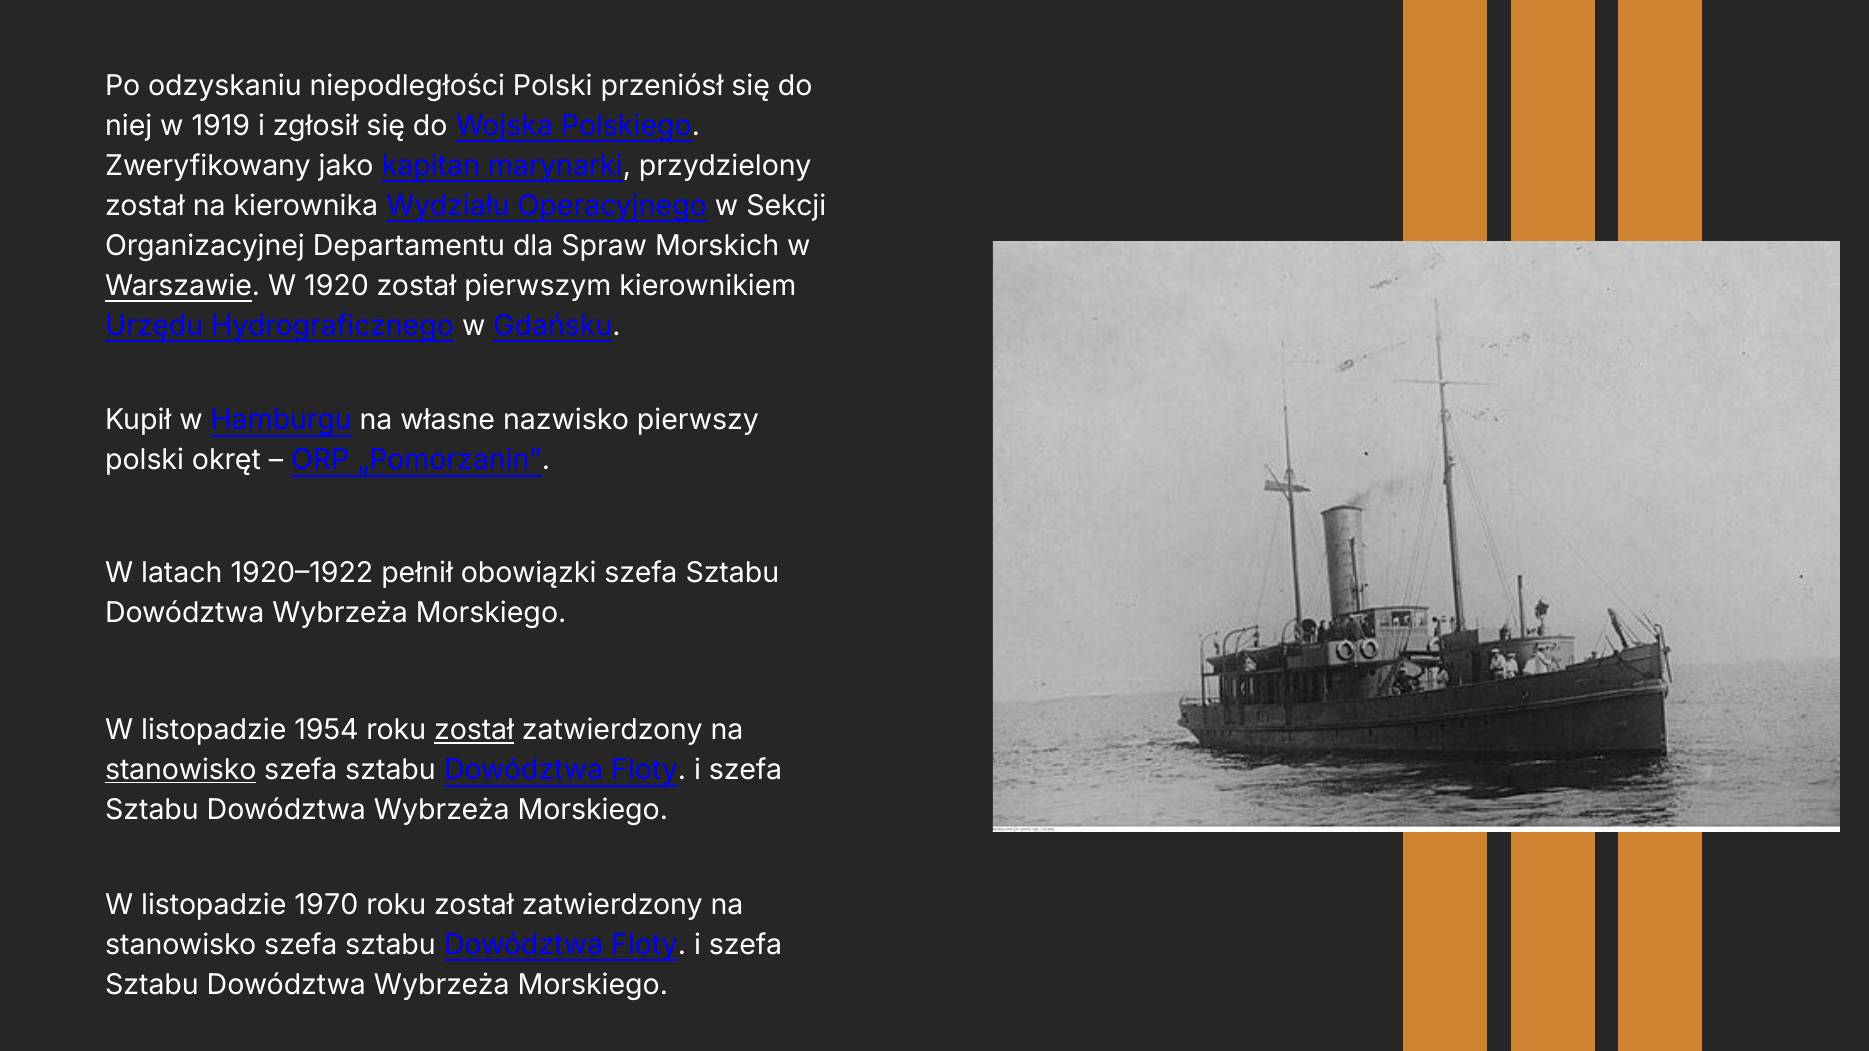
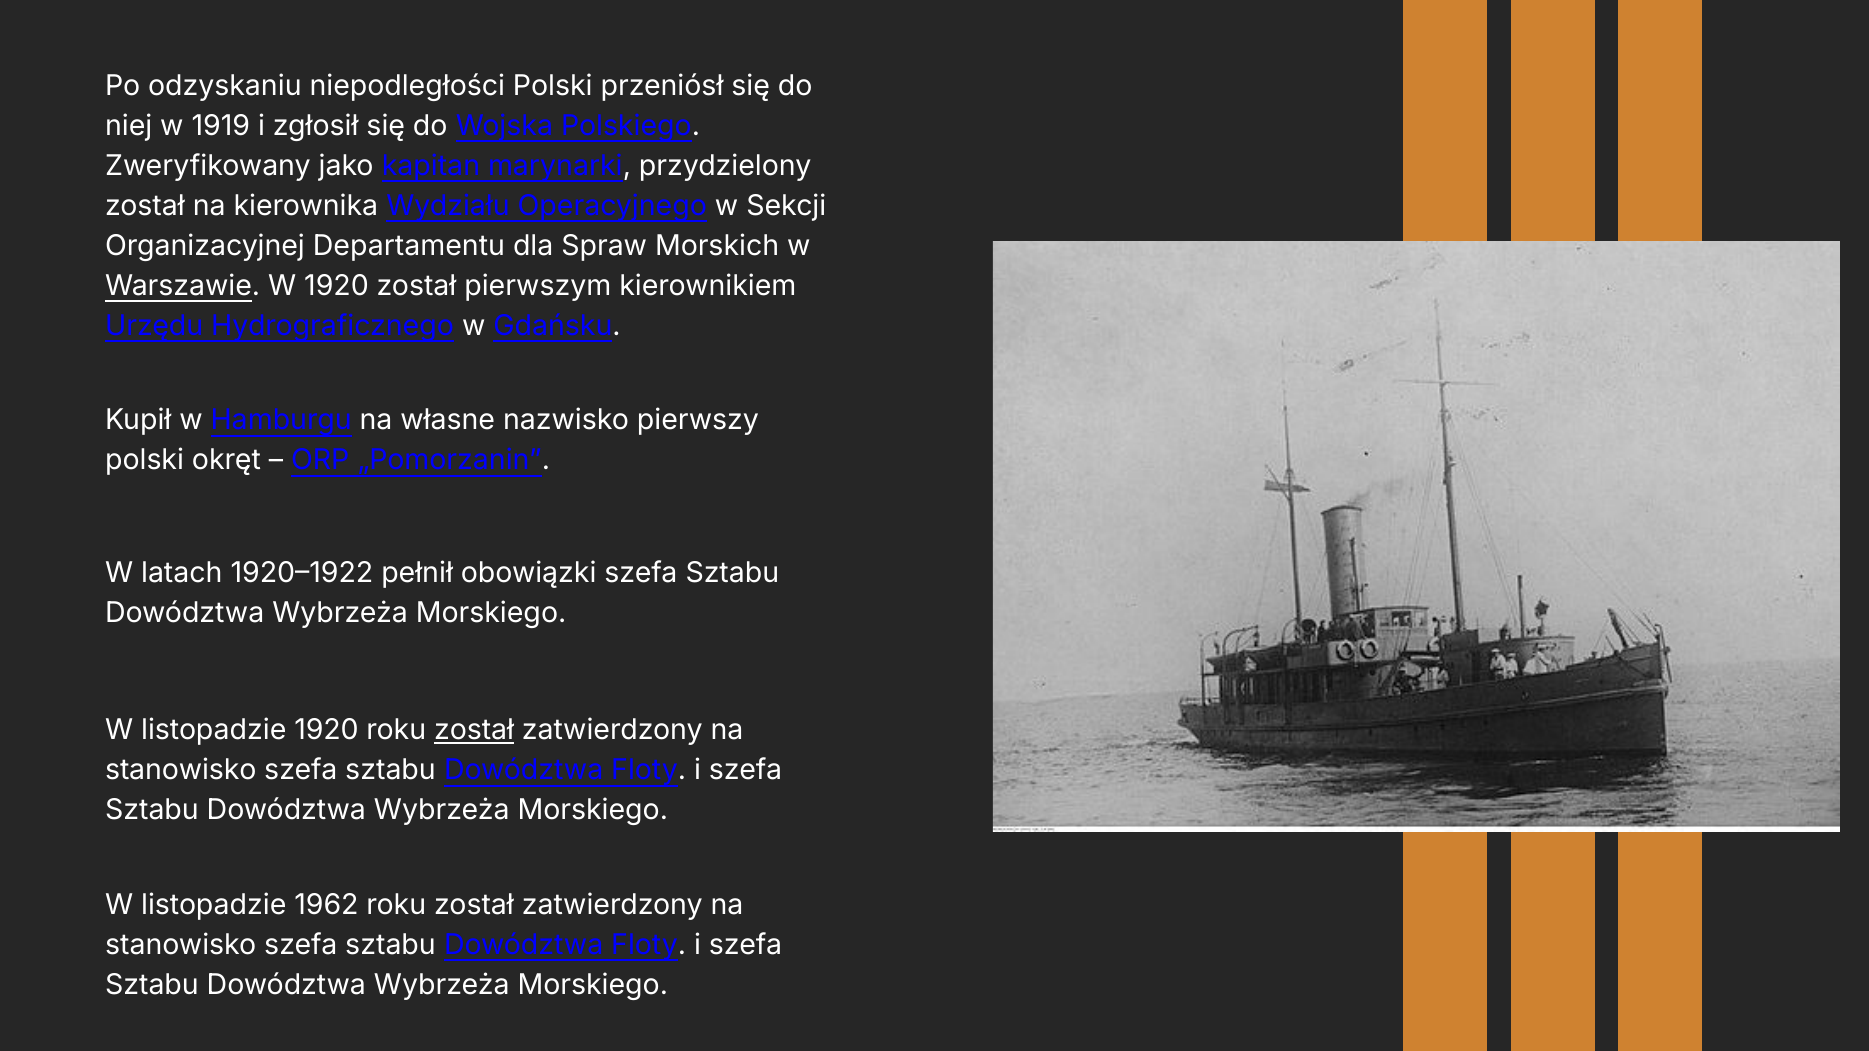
listopadzie 1954: 1954 -> 1920 (327, 731)
stanowisko underline: present -> none (181, 770)
1970: 1970 -> 1962 (326, 905)
